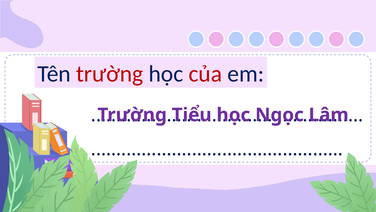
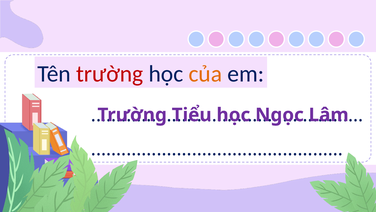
của colour: red -> orange (205, 74)
